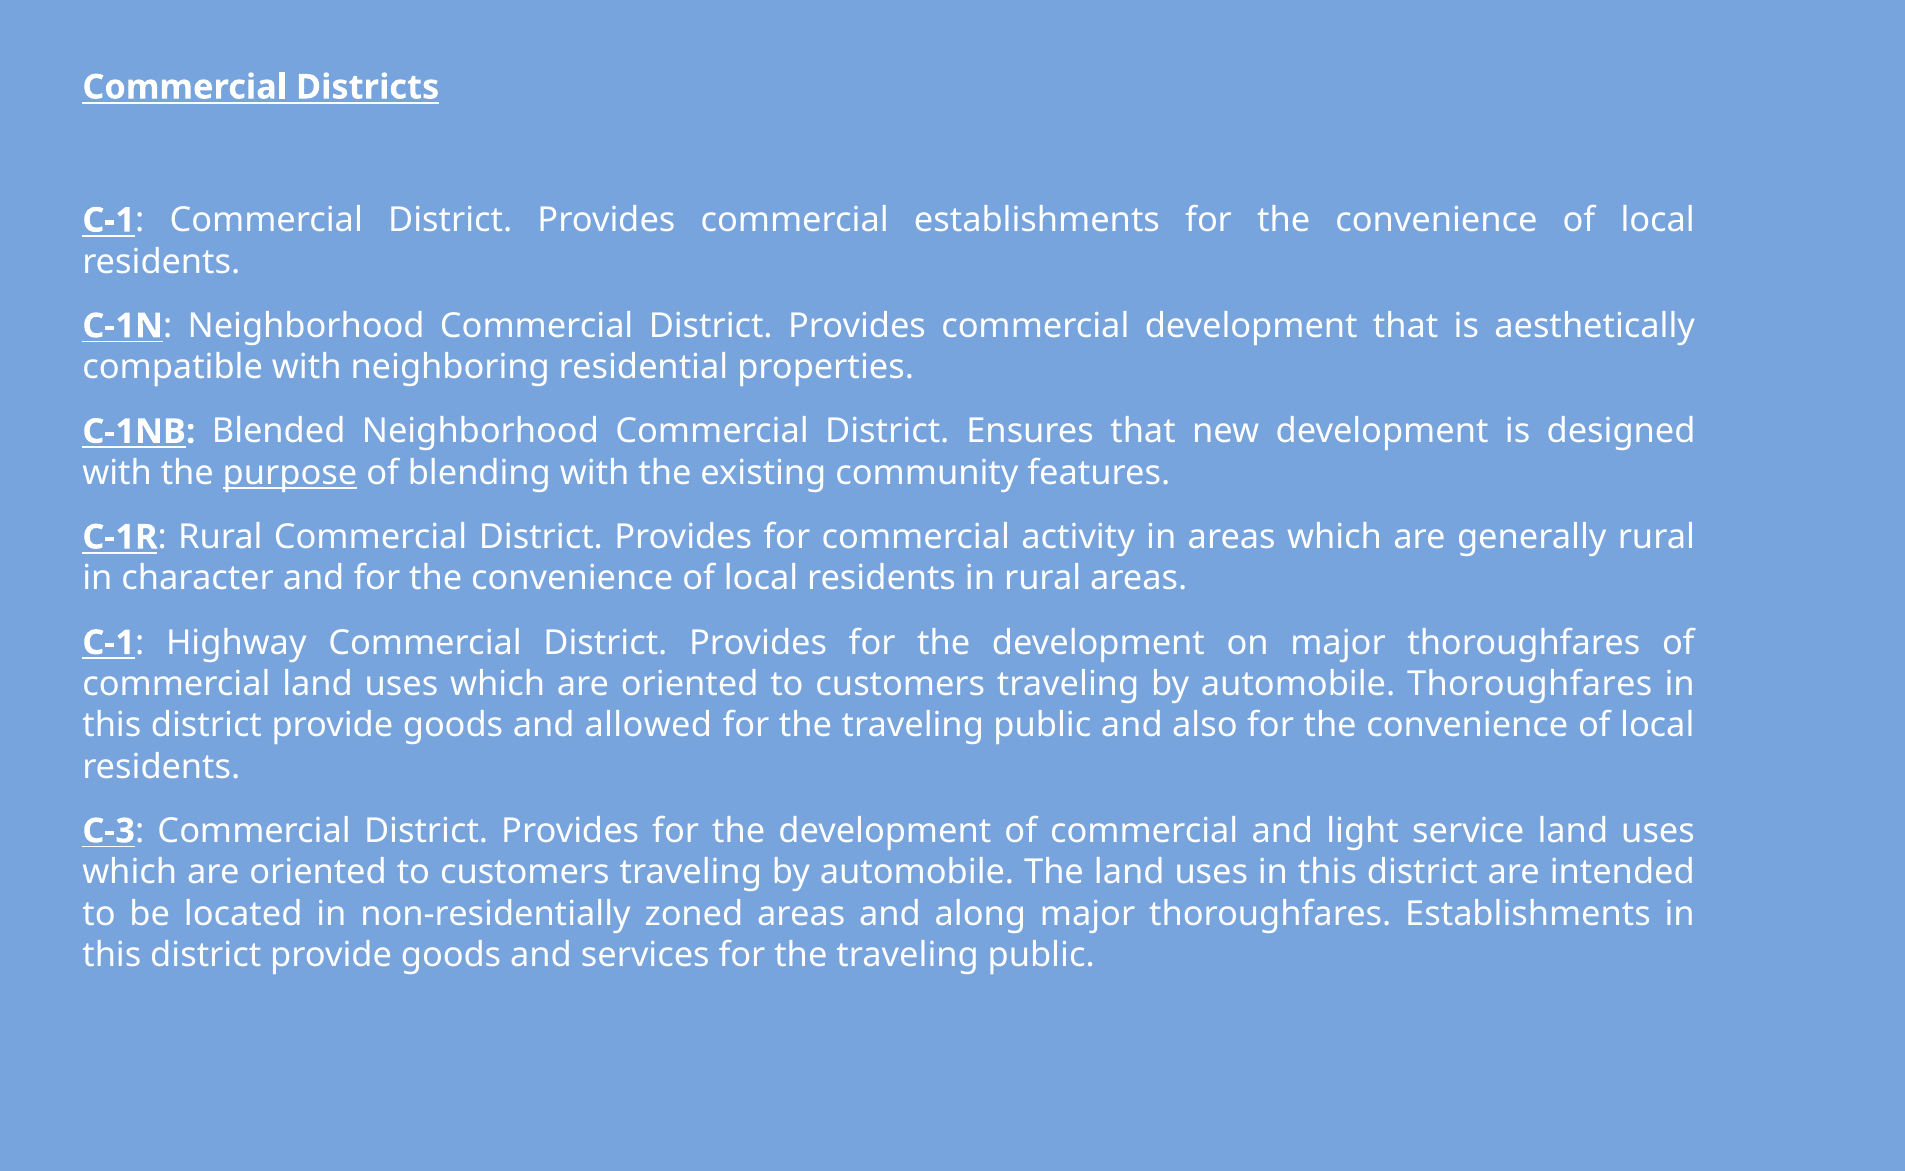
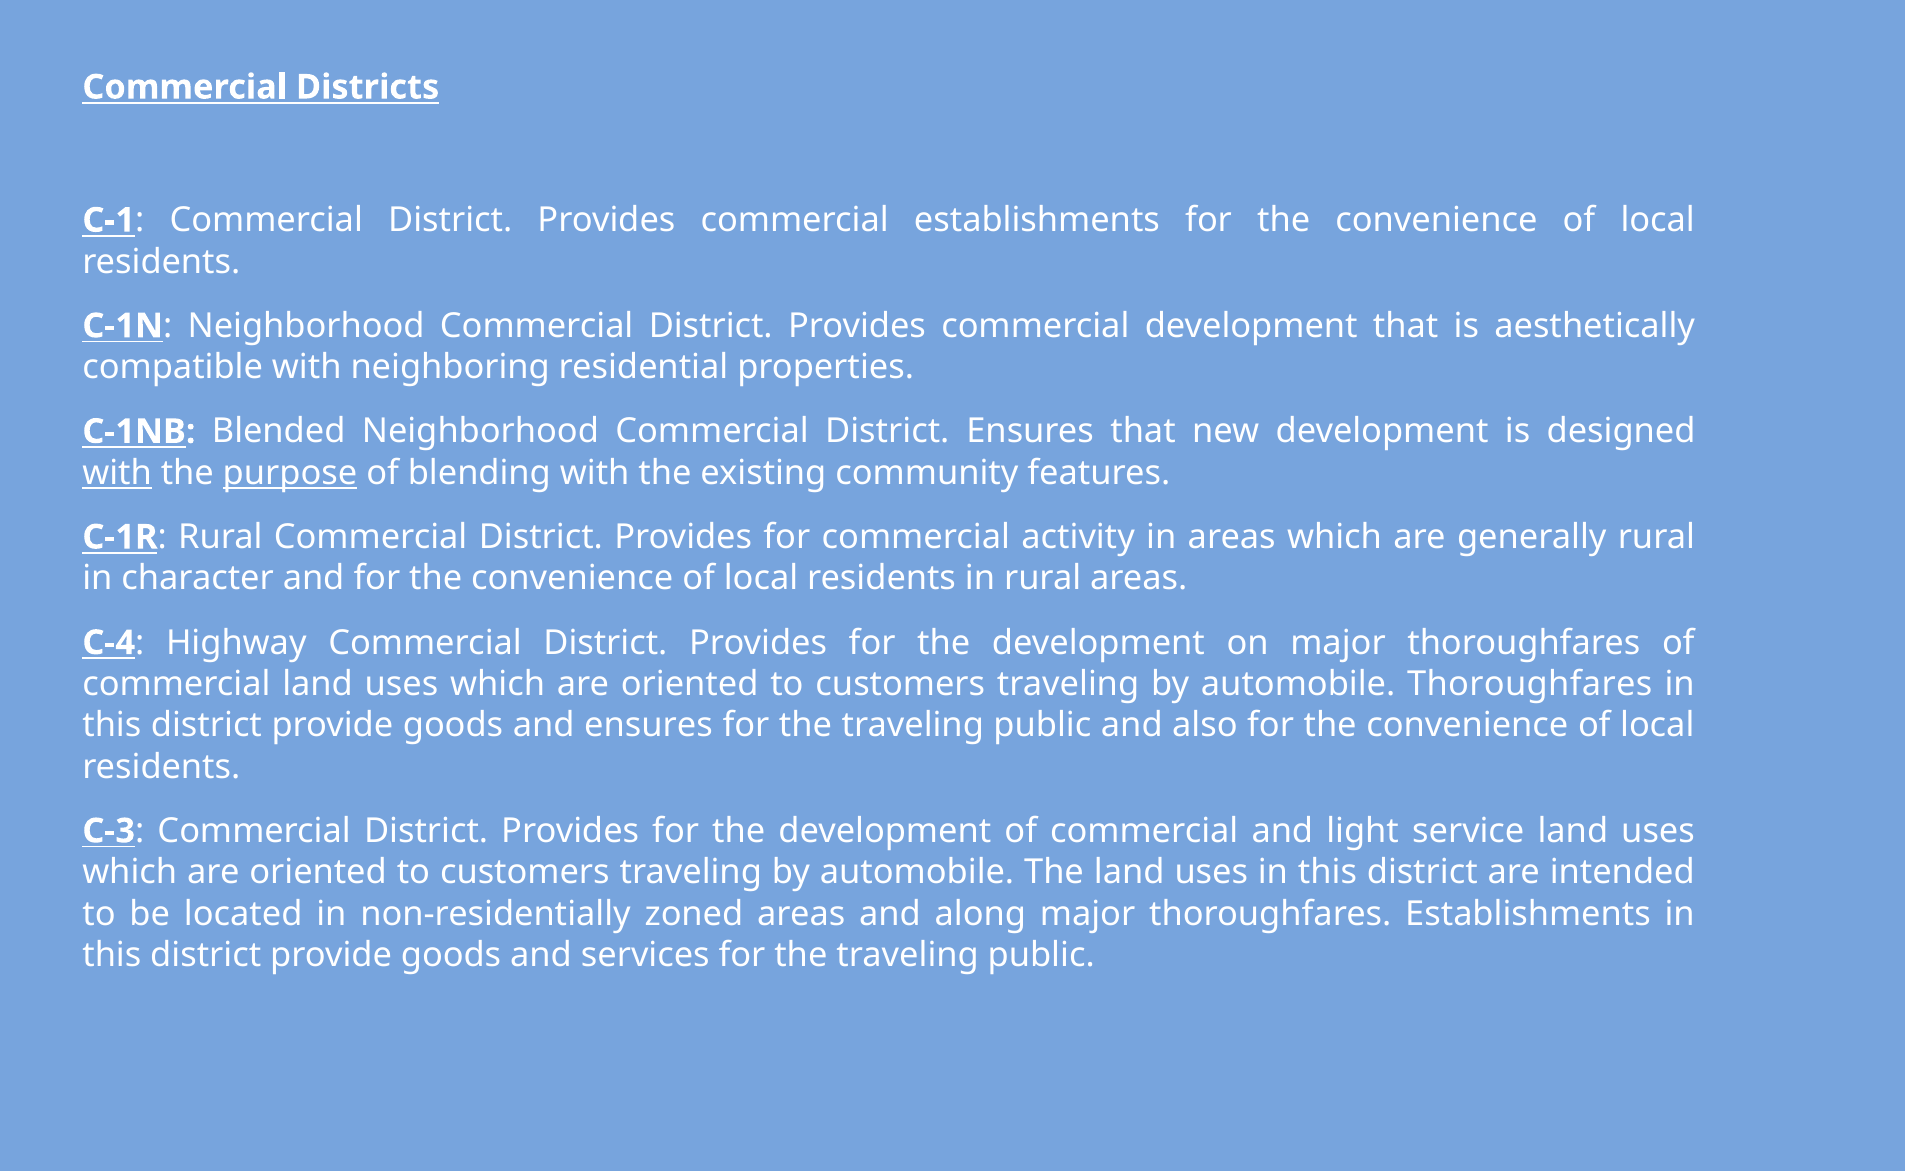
with underline: none -> present (117, 473)
C-1: C-1 -> C-4 (109, 642)
and allowed: allowed -> ensures (648, 725)
